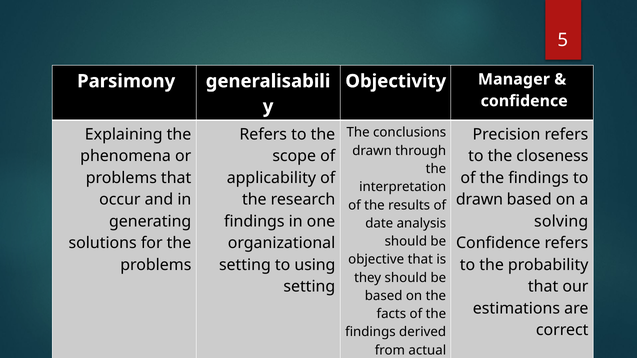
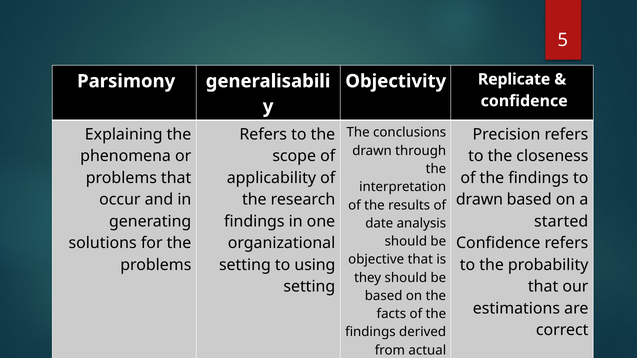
Manager: Manager -> Replicate (514, 79)
solving: solving -> started (561, 222)
